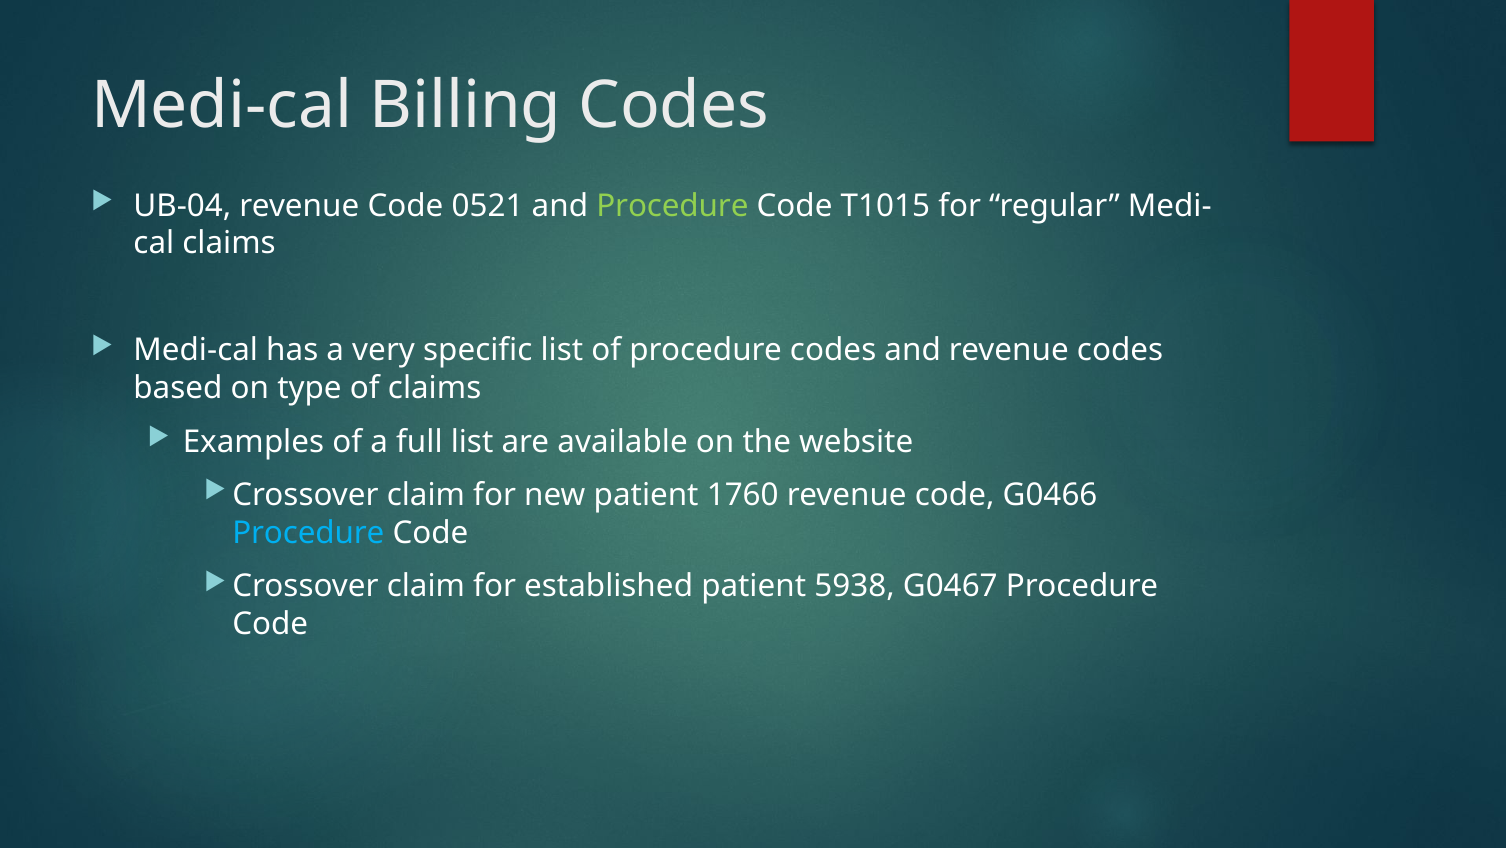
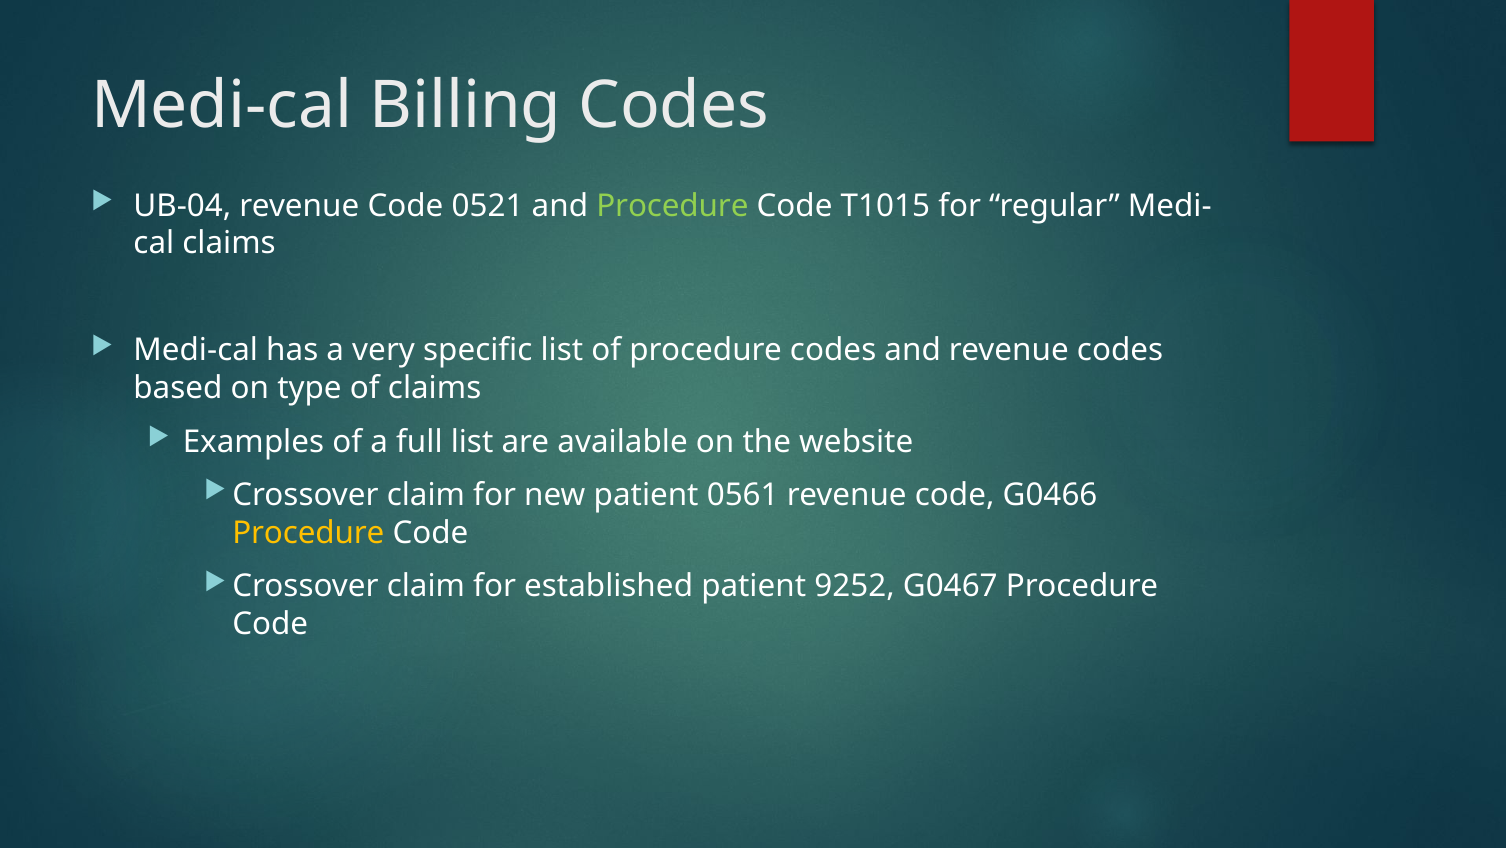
1760: 1760 -> 0561 (743, 495)
Procedure colour: light blue -> yellow (308, 532)
5938: 5938 -> 9252 (855, 586)
